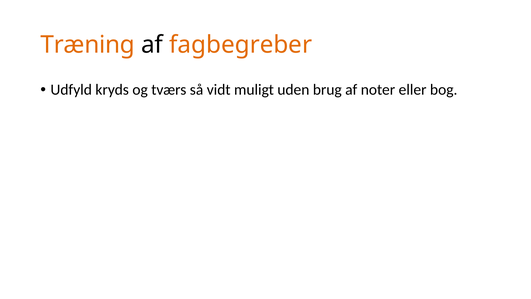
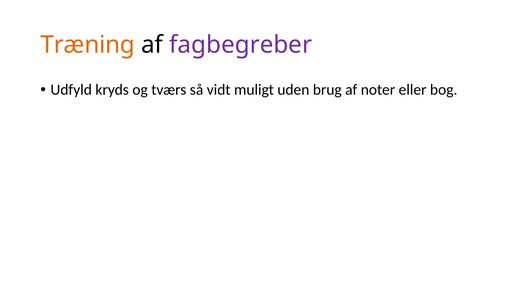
fagbegreber colour: orange -> purple (241, 45)
